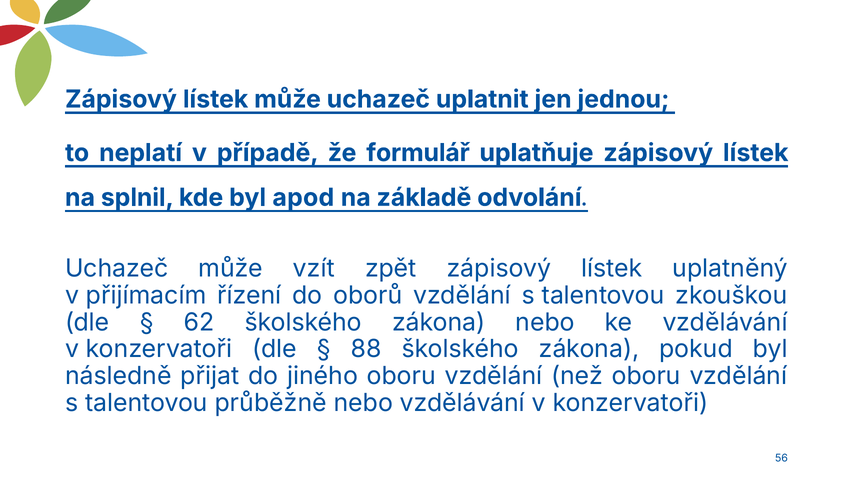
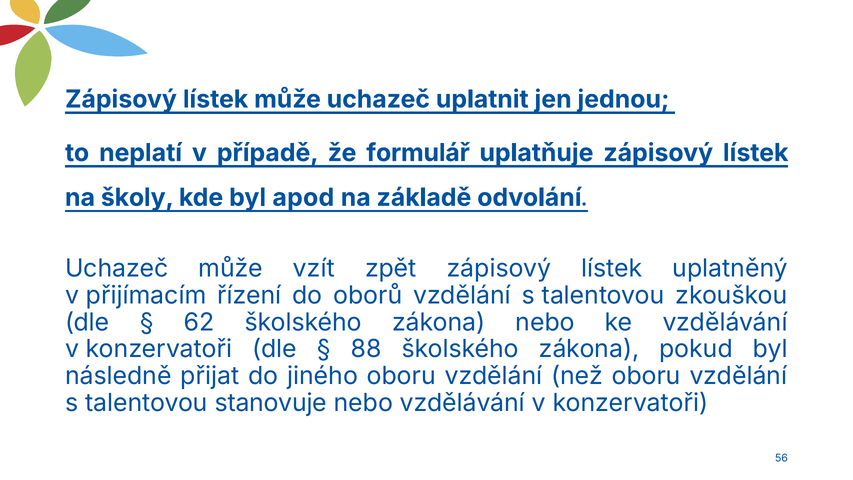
splnil: splnil -> školy (137, 198)
průběžně: průběžně -> stanovuje (271, 403)
